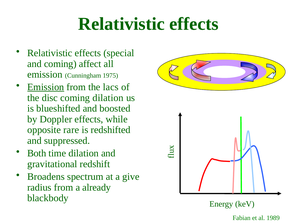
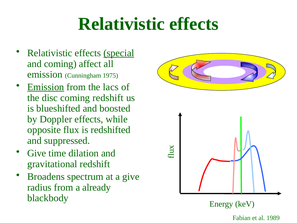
special underline: none -> present (119, 53)
coming dilation: dilation -> redshift (108, 98)
rare: rare -> flux (71, 130)
Both: Both -> Give (37, 153)
